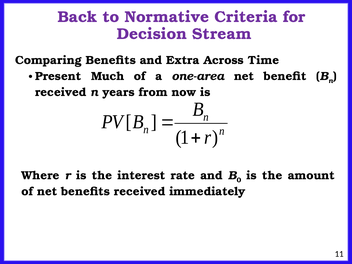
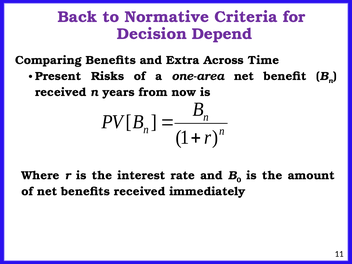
Stream: Stream -> Depend (222, 34)
Much: Much -> Risks (108, 76)
